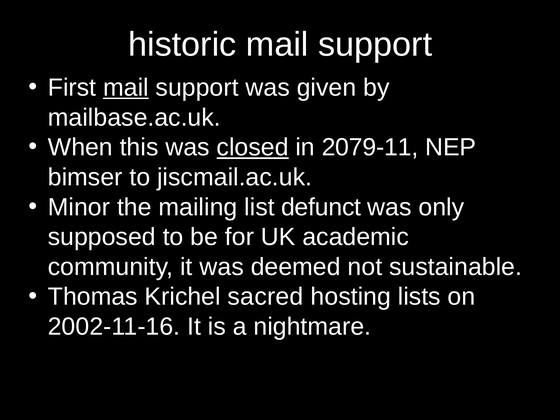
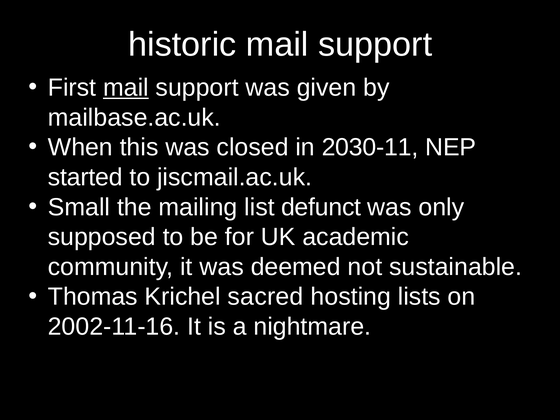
closed underline: present -> none (253, 147)
2079-11: 2079-11 -> 2030-11 (370, 147)
bimser: bimser -> started (85, 177)
Minor: Minor -> Small (79, 207)
